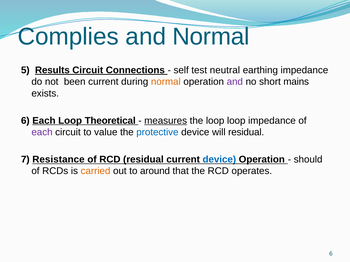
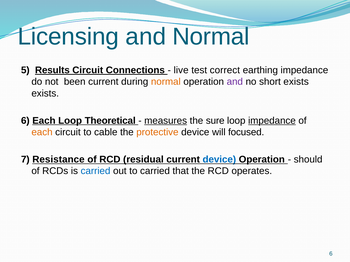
Complies: Complies -> Licensing (68, 37)
self: self -> live (181, 70)
neutral: neutral -> correct (225, 70)
short mains: mains -> exists (296, 82)
the loop: loop -> sure (215, 121)
impedance underline: none -> present (272, 121)
each colour: purple -> orange (42, 132)
value: value -> cable (106, 132)
protective colour: blue -> orange (157, 132)
will residual: residual -> focused (246, 132)
carried colour: orange -> blue (95, 171)
to around: around -> carried (155, 171)
